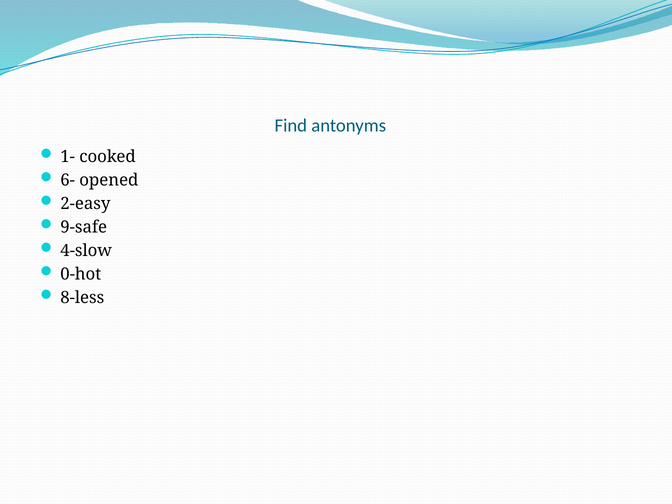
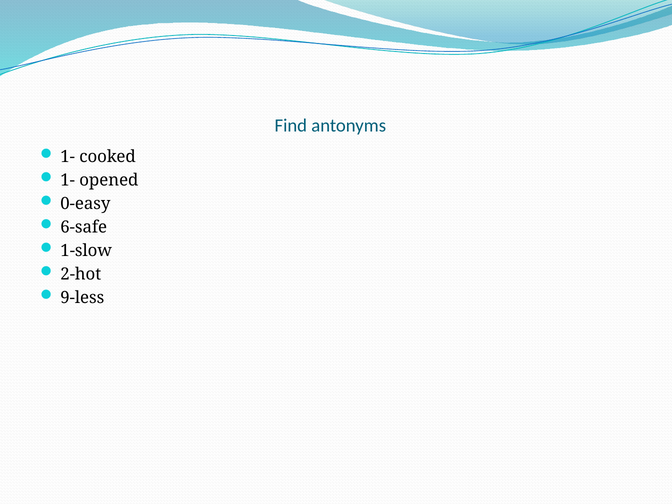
6-: 6- -> 1- (68, 180)
2-easy: 2-easy -> 0-easy (85, 204)
9-safe: 9-safe -> 6-safe (84, 227)
4-slow: 4-slow -> 1-slow (86, 251)
0-hot: 0-hot -> 2-hot (81, 274)
8-less: 8-less -> 9-less (82, 298)
